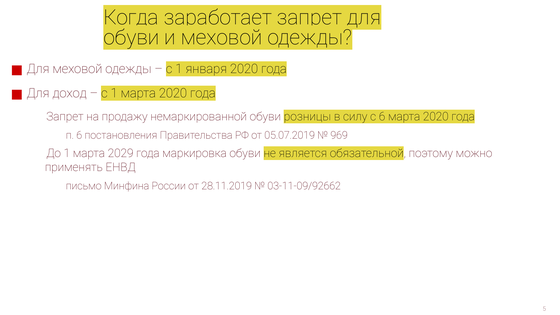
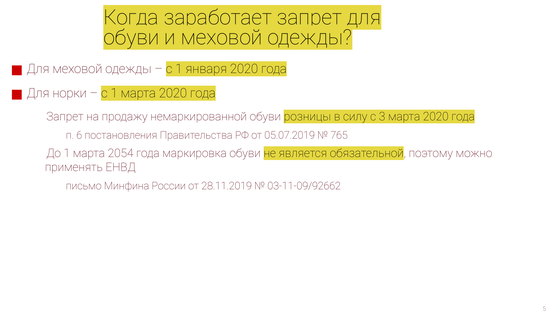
доход: доход -> норки (70, 93)
с 6: 6 -> 3 (382, 117)
969: 969 -> 765 (339, 136)
2029: 2029 -> 2054 (121, 153)
